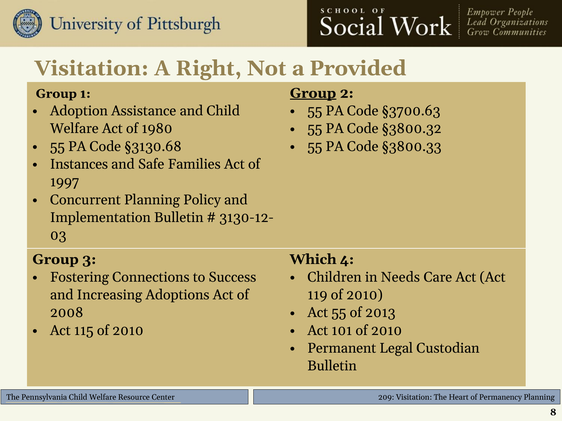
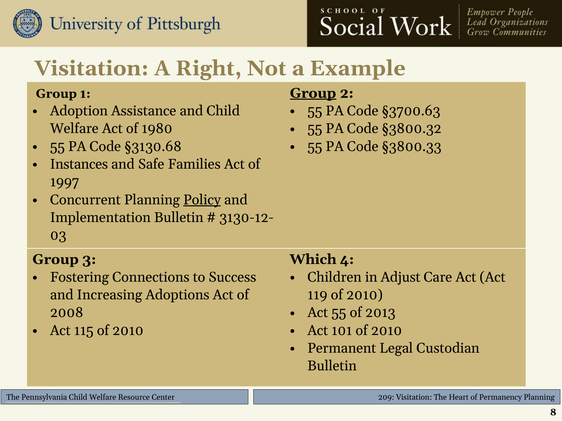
Provided: Provided -> Example (358, 68)
Policy underline: none -> present (202, 200)
Needs: Needs -> Adjust (401, 277)
